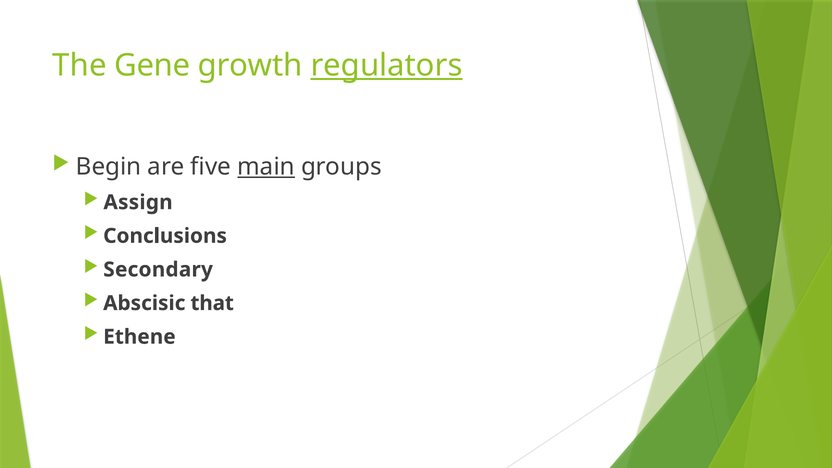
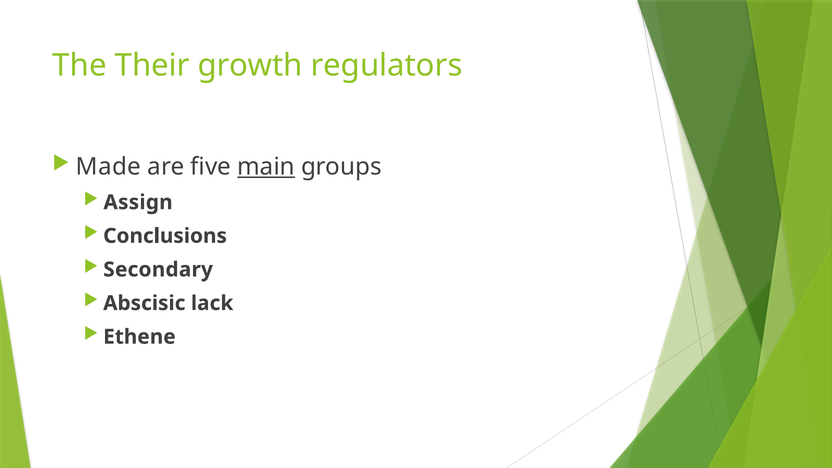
Gene: Gene -> Their (152, 66)
regulators underline: present -> none (387, 66)
Begin: Begin -> Made (108, 167)
that: that -> lack (212, 303)
